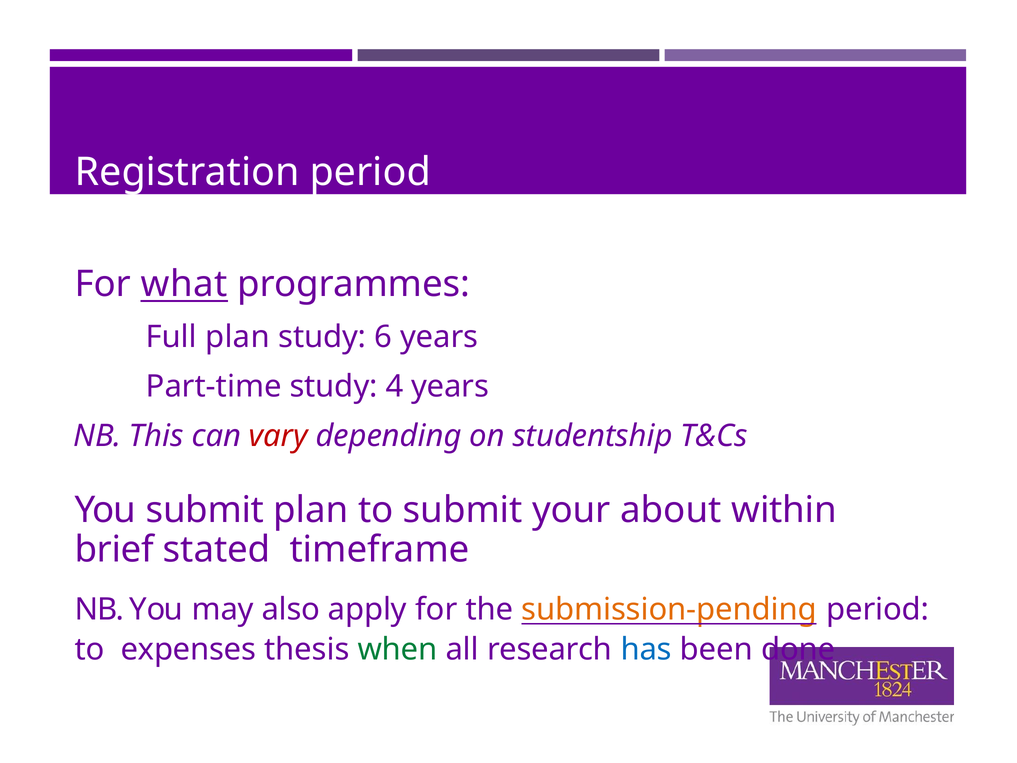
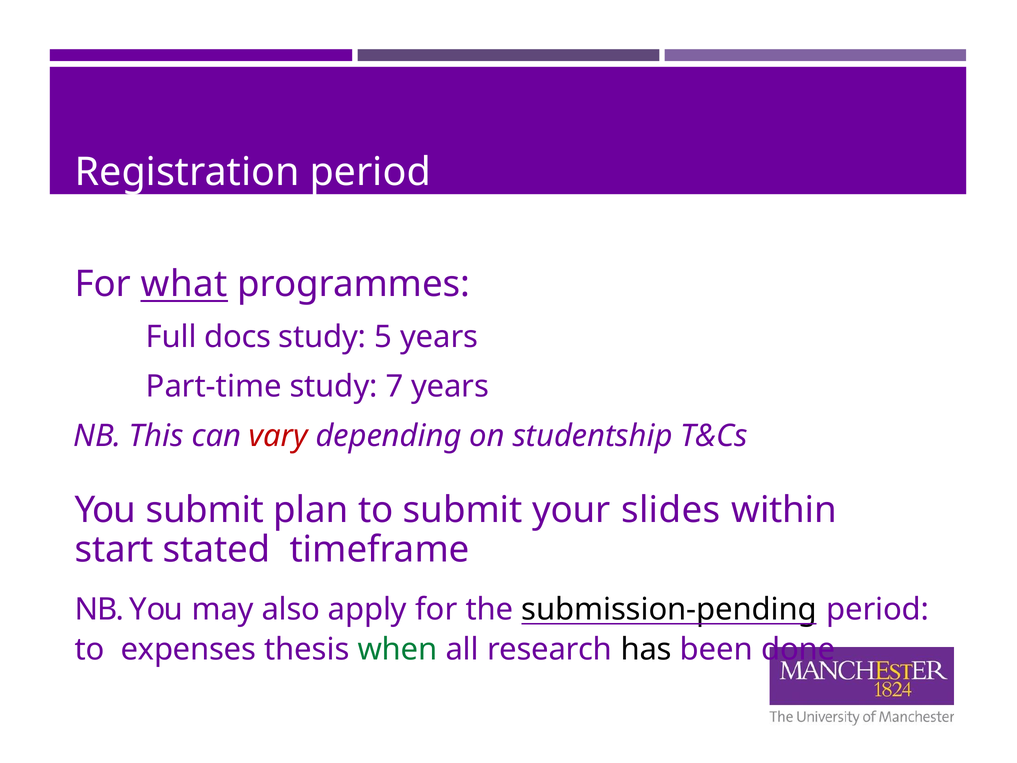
Full plan: plan -> docs (238, 337)
6: 6 -> 5 (383, 337)
4: 4 -> 7 (394, 386)
about: about -> slides (671, 510)
brief: brief -> start (114, 549)
submission-pending colour: orange -> black (669, 609)
has colour: blue -> black (646, 649)
